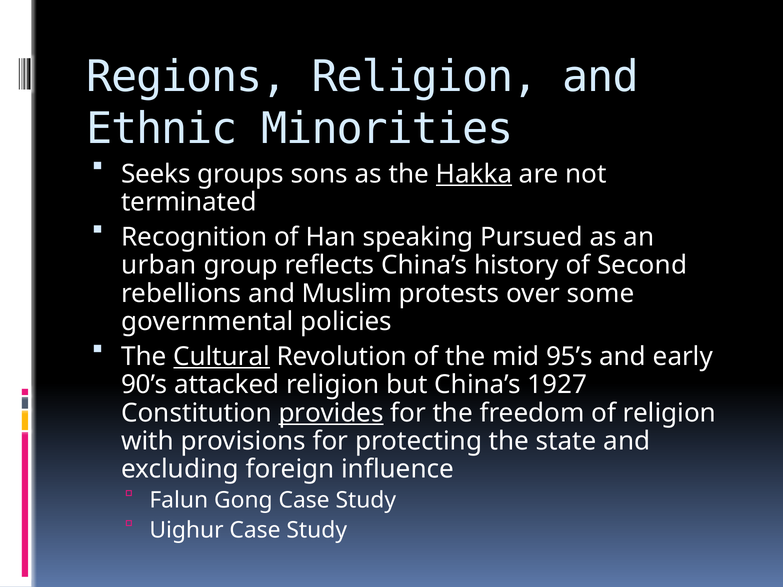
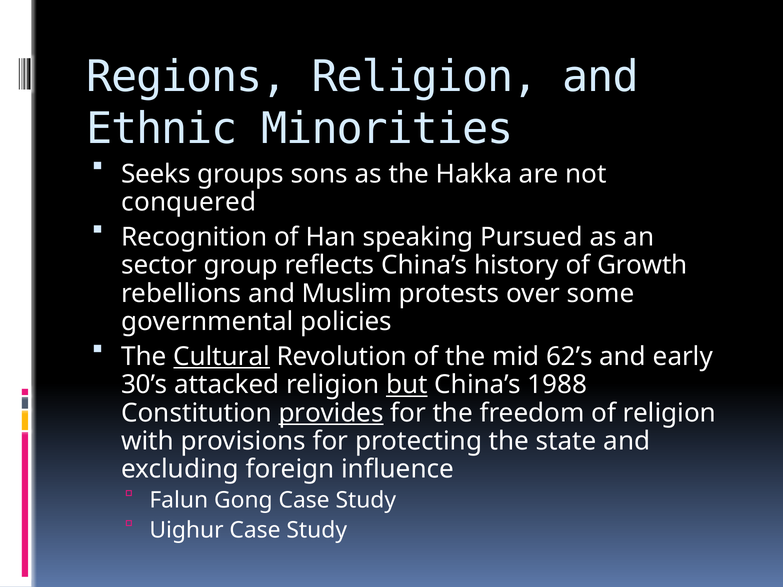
Hakka underline: present -> none (474, 174)
terminated: terminated -> conquered (189, 202)
urban: urban -> sector (159, 265)
Second: Second -> Growth (642, 265)
95’s: 95’s -> 62’s (569, 357)
90’s: 90’s -> 30’s (144, 385)
but underline: none -> present (407, 385)
1927: 1927 -> 1988 (557, 385)
